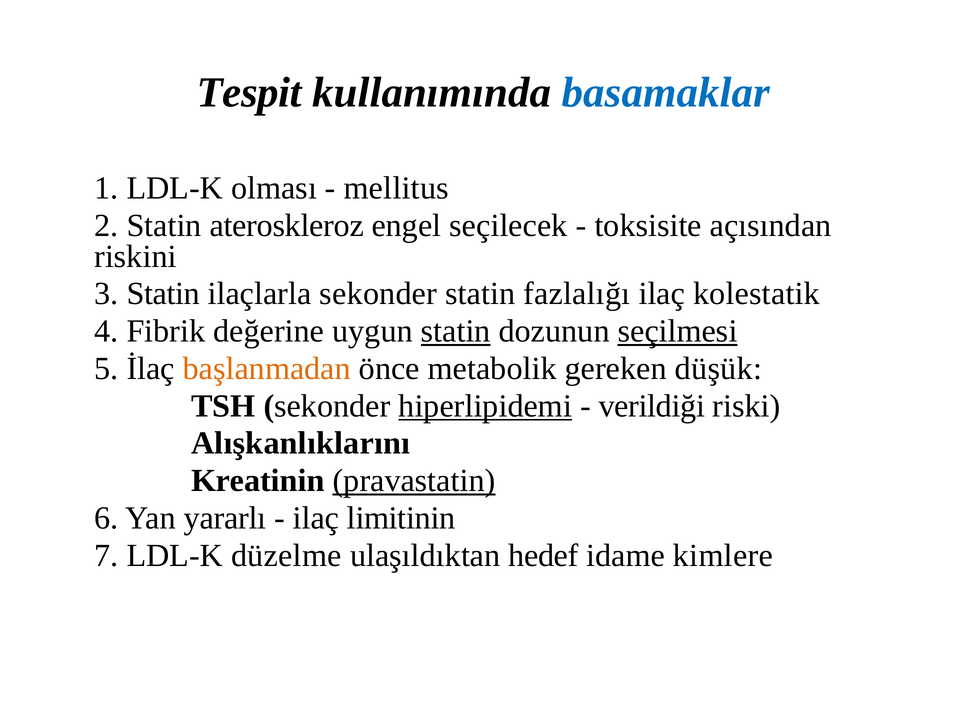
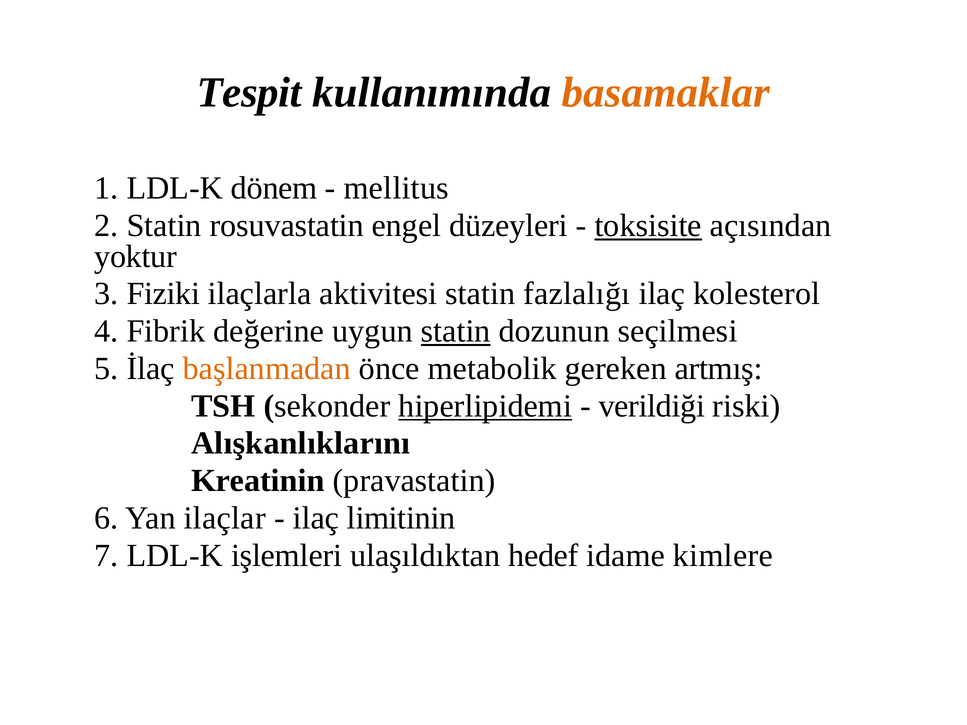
basamaklar colour: blue -> orange (666, 92)
olması: olması -> dönem (274, 188)
ateroskleroz: ateroskleroz -> rosuvastatin (287, 226)
seçilecek: seçilecek -> düzeyleri (509, 226)
toksisite underline: none -> present (648, 226)
riskini: riskini -> yoktur (136, 257)
3 Statin: Statin -> Fiziki (163, 294)
ilaçlarla sekonder: sekonder -> aktivitesi (378, 294)
kolestatik: kolestatik -> kolesterol (757, 294)
seçilmesi underline: present -> none (678, 331)
düşük: düşük -> artmış (719, 369)
pravastatin underline: present -> none (414, 481)
yararlı: yararlı -> ilaçlar (225, 518)
düzelme: düzelme -> işlemleri (287, 556)
